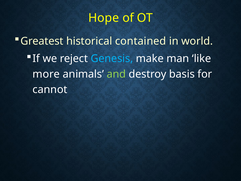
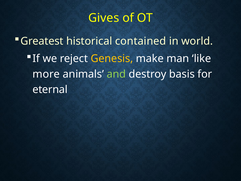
Hope: Hope -> Gives (104, 18)
Genesis colour: light blue -> yellow (112, 59)
cannot: cannot -> eternal (50, 89)
